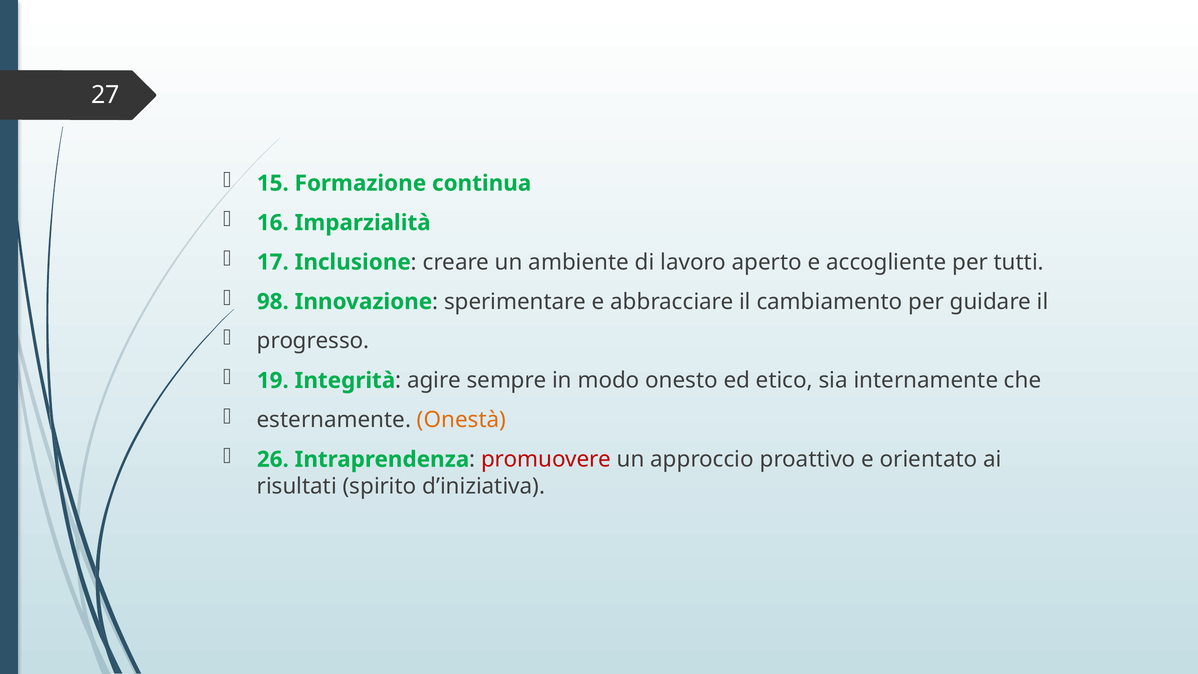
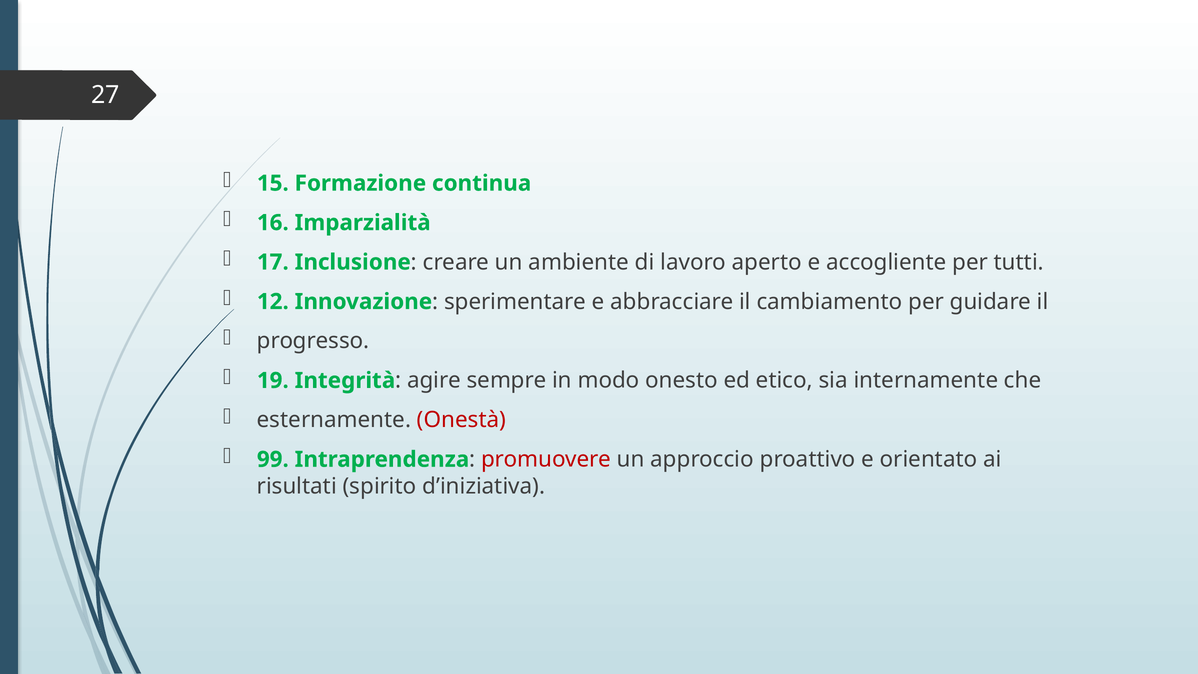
98: 98 -> 12 (273, 302)
Onestà colour: orange -> red (461, 420)
26: 26 -> 99 (273, 459)
